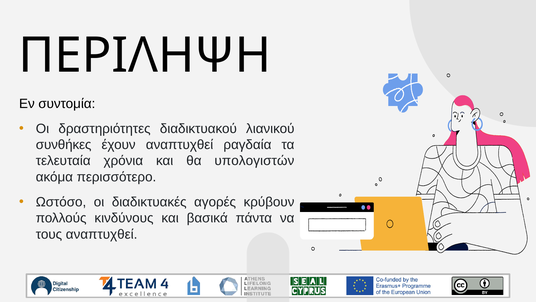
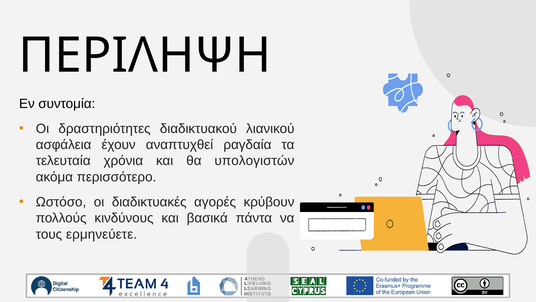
συνθήκες: συνθήκες -> ασφάλεια (64, 145)
τους αναπτυχθεί: αναπτυχθεί -> ερμηνεύετε (102, 234)
